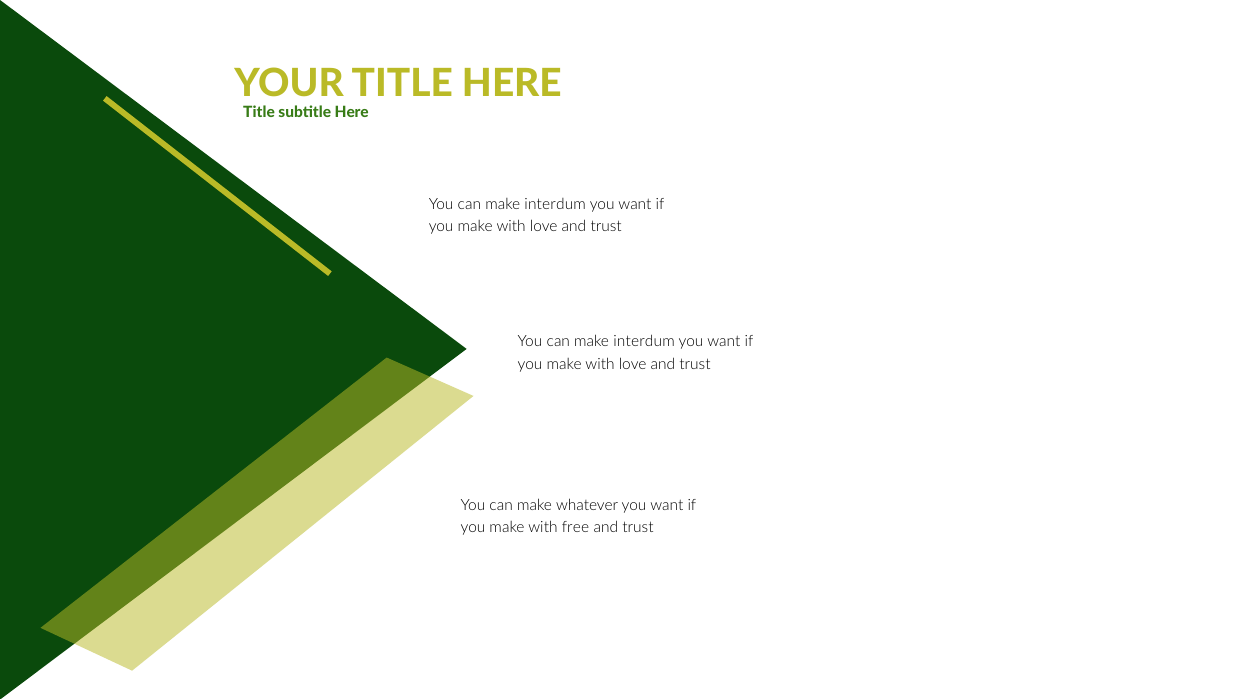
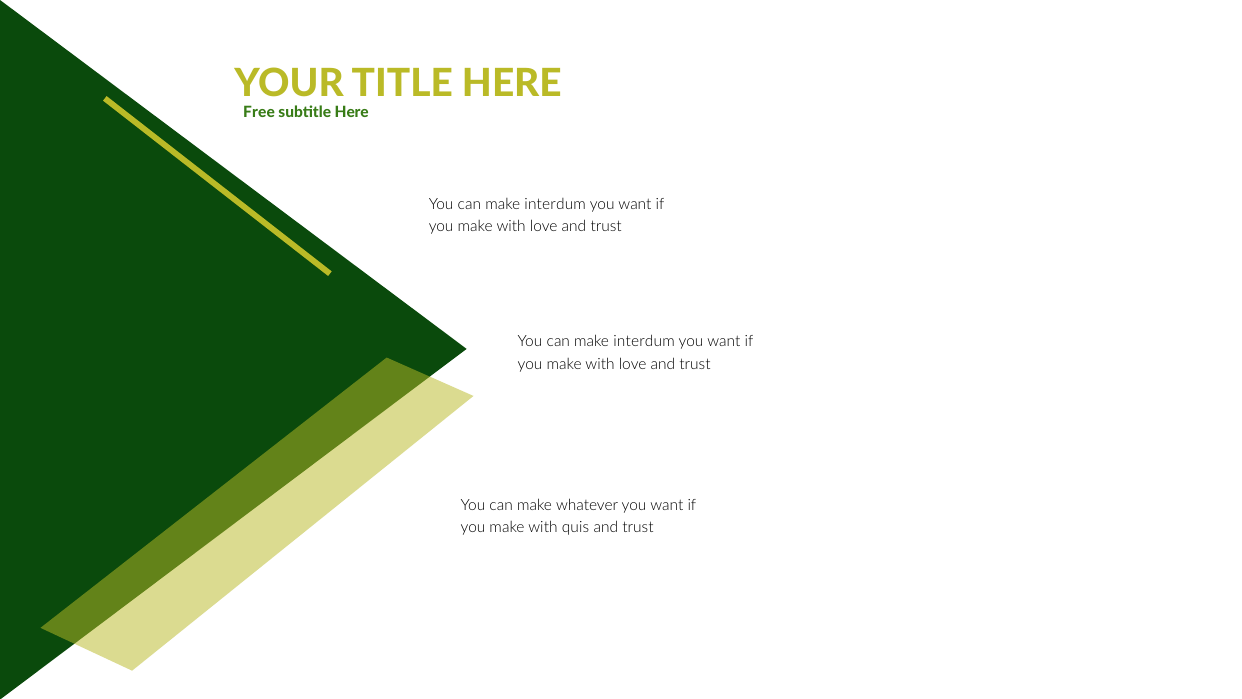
Title: Title -> Free (259, 112)
free: free -> quis (576, 527)
